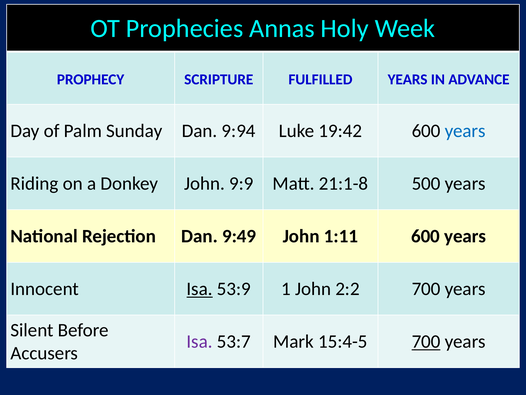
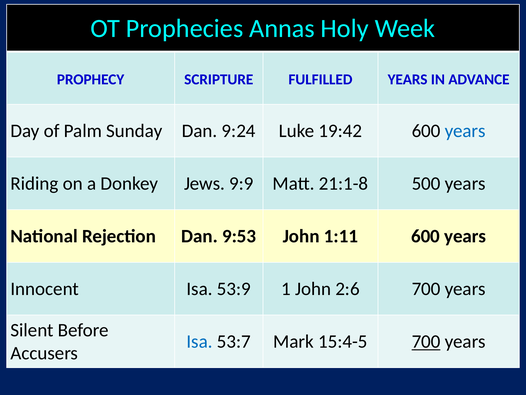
9:94: 9:94 -> 9:24 (239, 131)
Donkey John: John -> Jews (204, 183)
9:49: 9:49 -> 9:53 (239, 236)
Isa underline: present -> none (200, 289)
2:2: 2:2 -> 2:6 (348, 289)
Isa colour: purple -> blue (200, 341)
